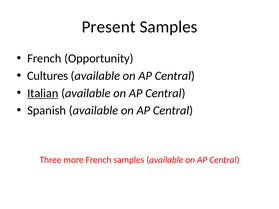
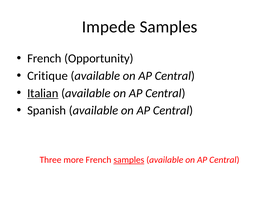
Present: Present -> Impede (109, 27)
Cultures: Cultures -> Critique (47, 76)
samples underline: none -> present (129, 160)
